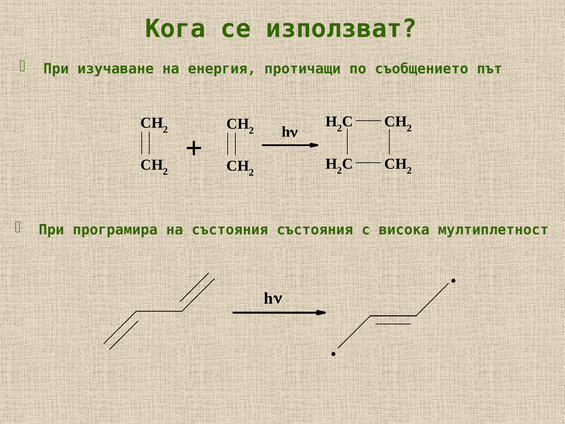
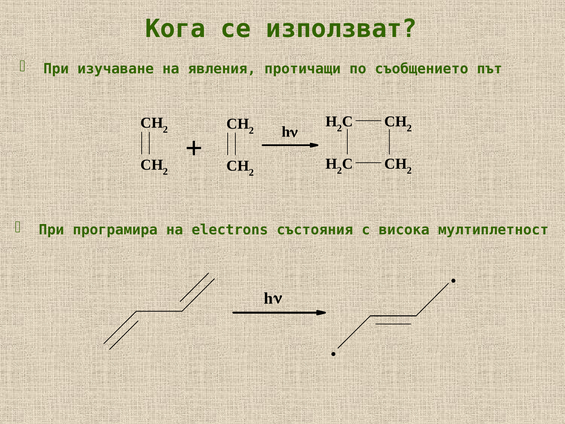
енергия: енергия -> явления (222, 69)
на състояния: състояния -> electrons (230, 230)
